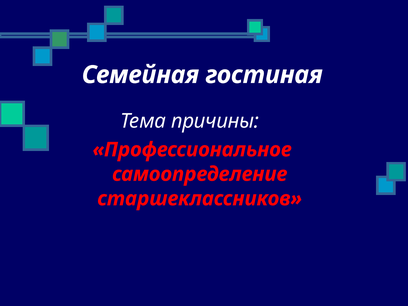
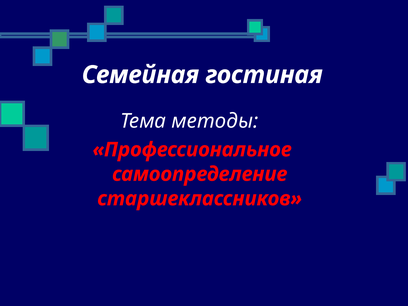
причины: причины -> методы (215, 121)
